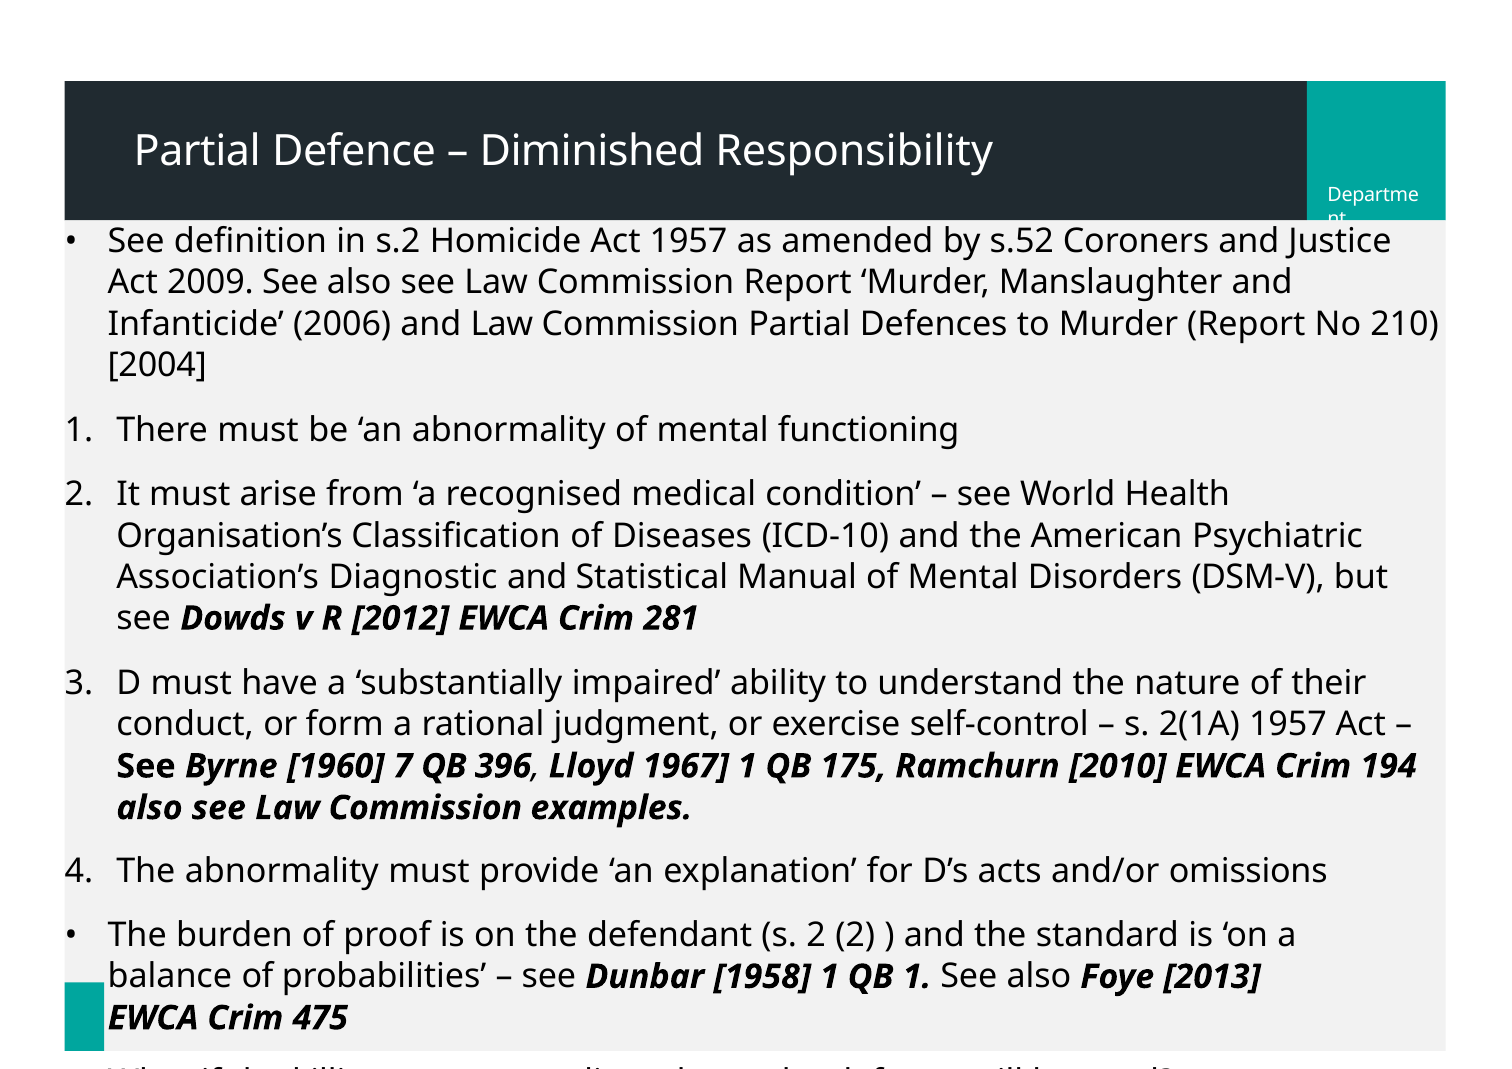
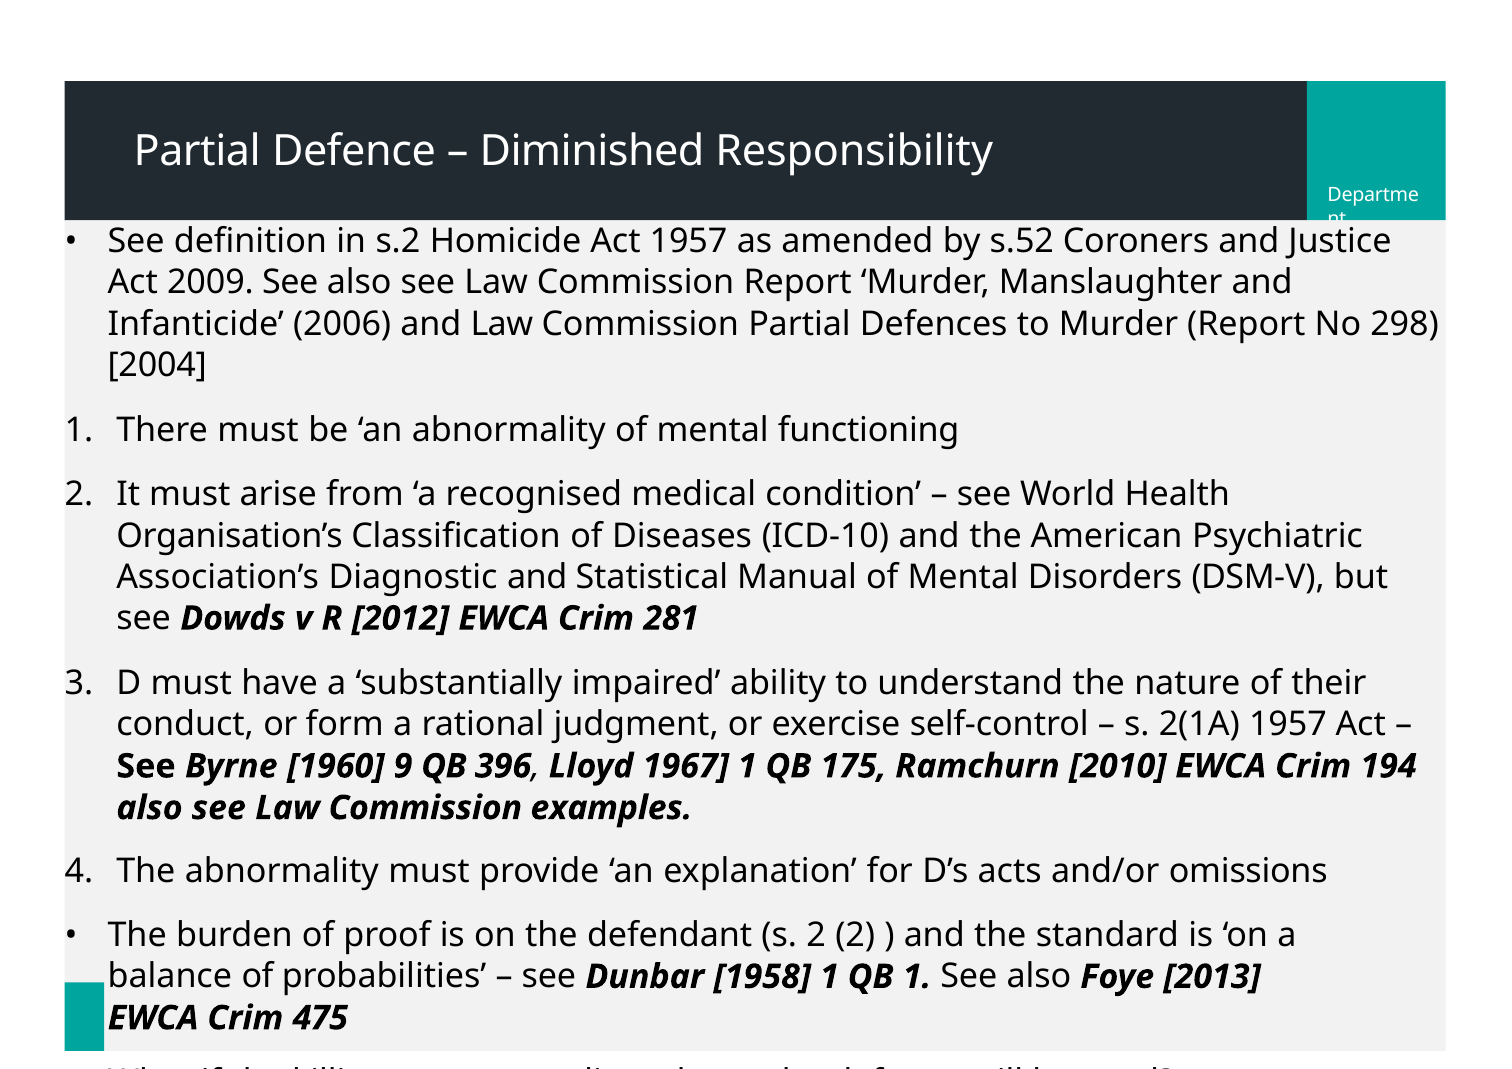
210: 210 -> 298 (1405, 324)
7: 7 -> 9 (403, 766)
